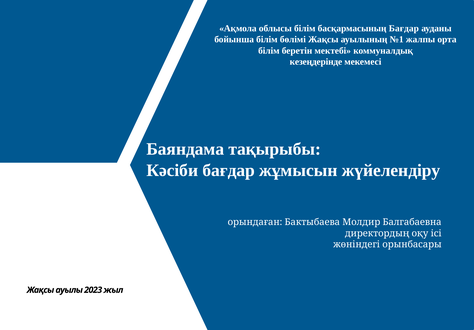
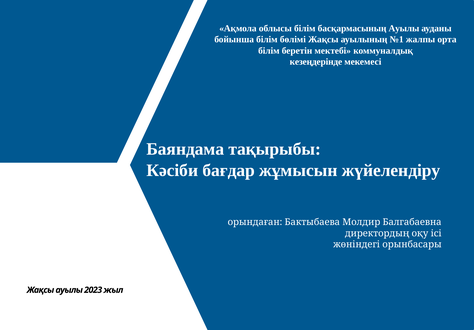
басқармасының Бағдар: Бағдар -> Ауылы (404, 28)
